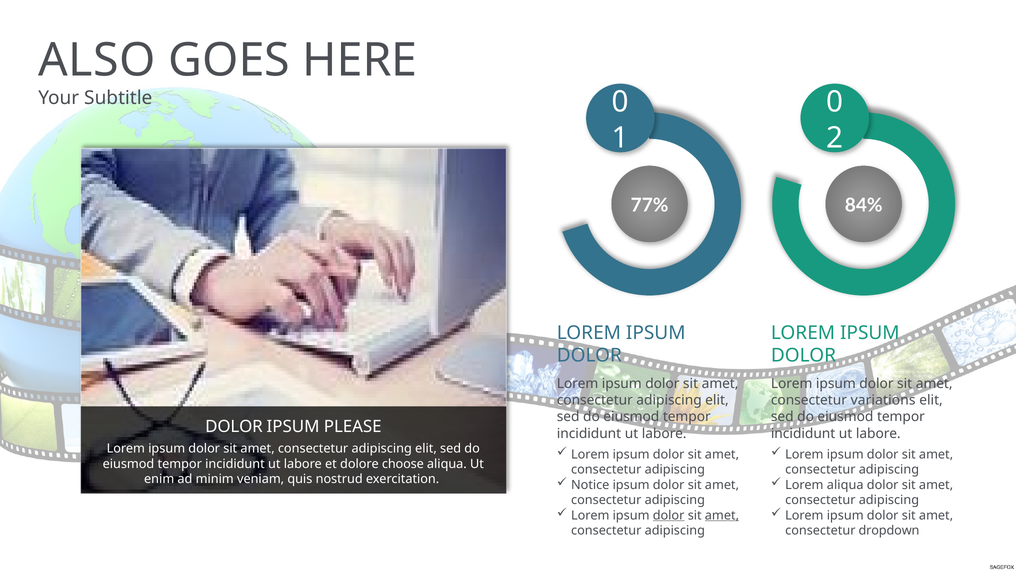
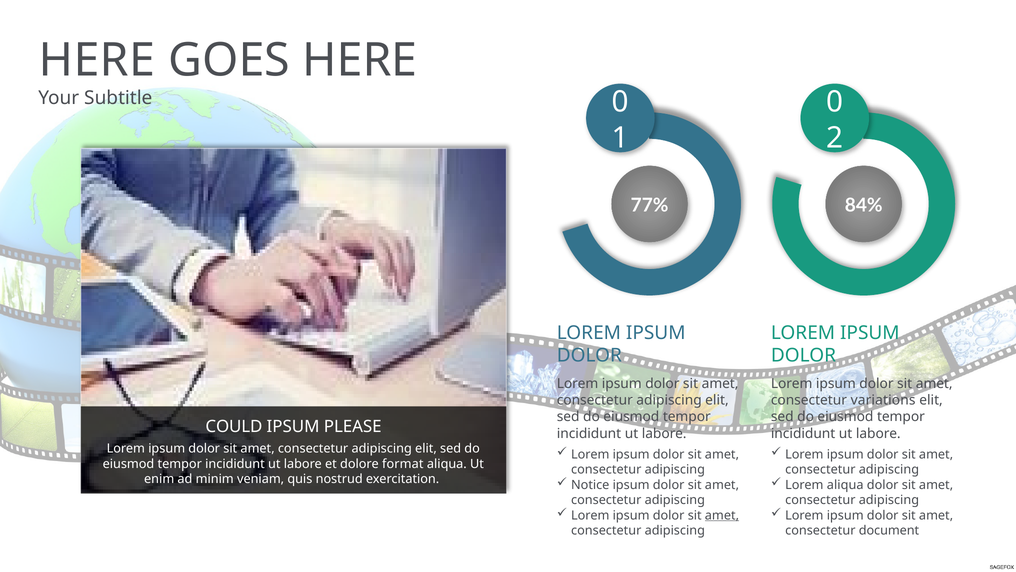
ALSO: ALSO -> HERE (97, 60)
DOLOR: DOLOR -> COULD (234, 426)
choose: choose -> format (403, 464)
dolor underline: present -> none (669, 515)
dropdown: dropdown -> document (889, 530)
